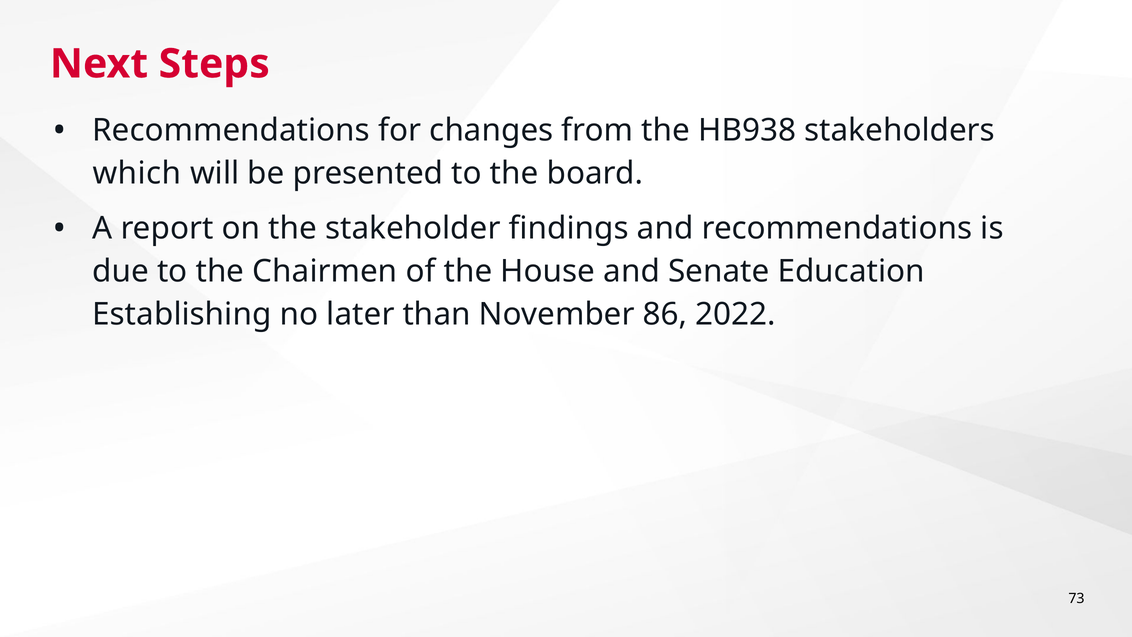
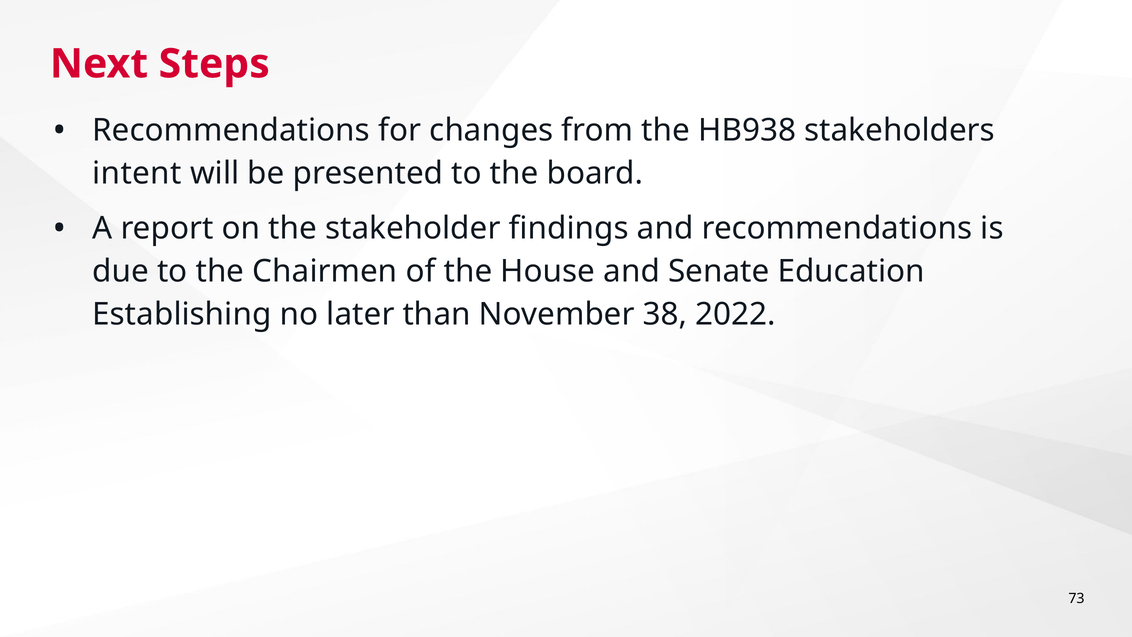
which: which -> intent (137, 173)
86: 86 -> 38 (665, 314)
